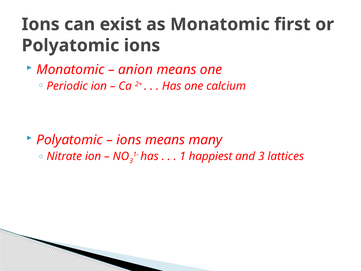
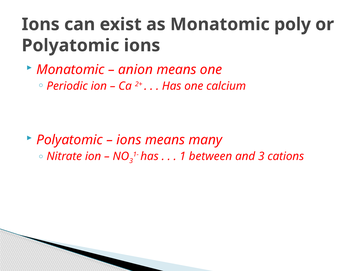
first: first -> poly (293, 24)
happiest: happiest -> between (210, 156)
lattices: lattices -> cations (286, 156)
